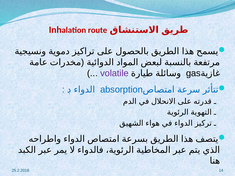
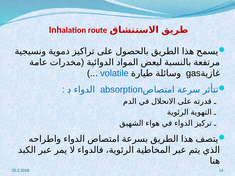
volatile colour: purple -> blue (114, 73)
